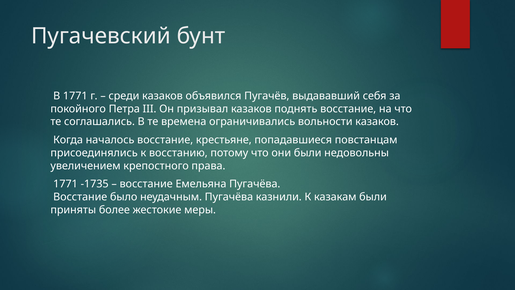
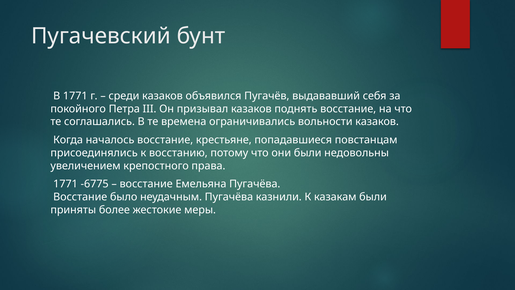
-1735: -1735 -> -6775 (95, 184)
